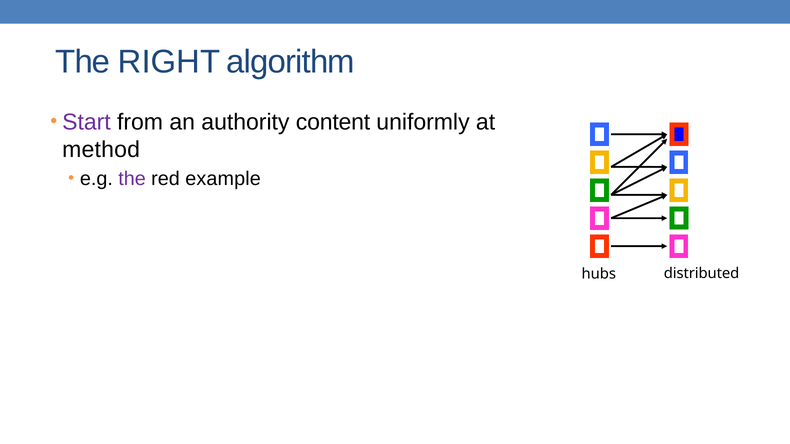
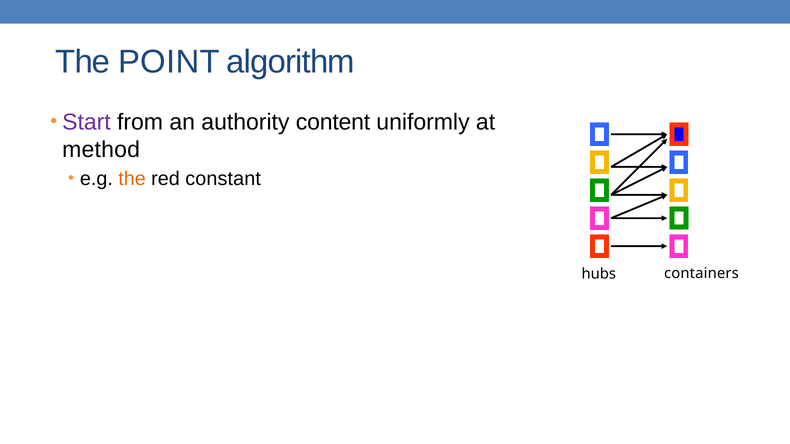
RIGHT: RIGHT -> POINT (169, 62)
the colour: purple -> orange (132, 179)
example: example -> constant (223, 179)
distributed: distributed -> containers (701, 274)
